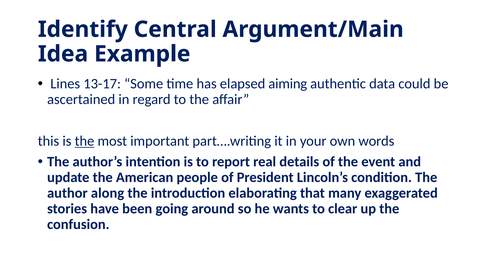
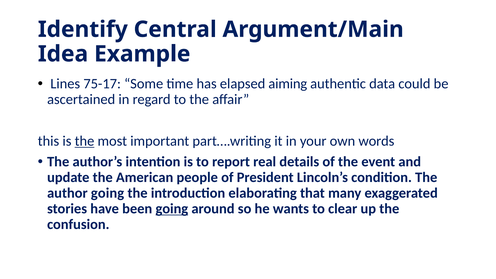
13-17: 13-17 -> 75-17 (102, 84)
author along: along -> going (108, 193)
going underline: none -> present (172, 209)
